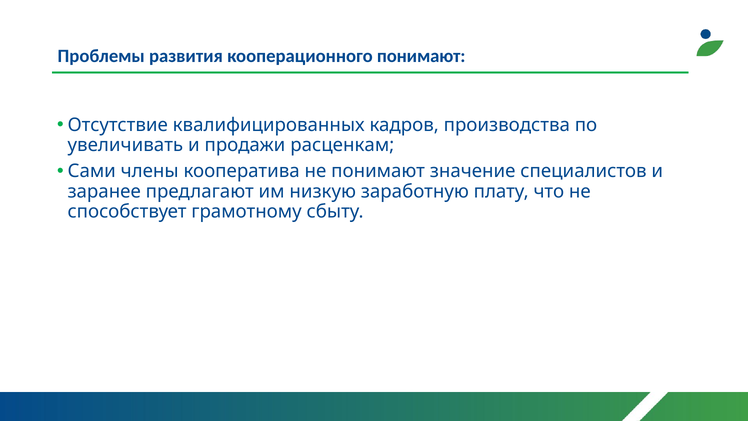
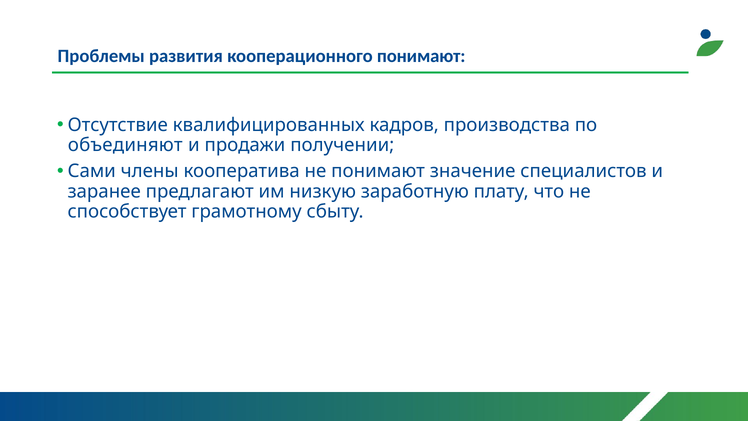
увеличивать: увеличивать -> объединяют (125, 145)
расценкам: расценкам -> получении (342, 145)
